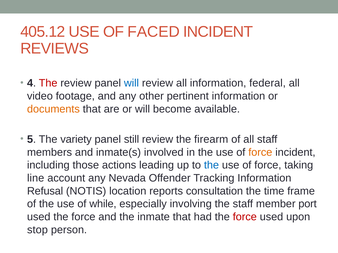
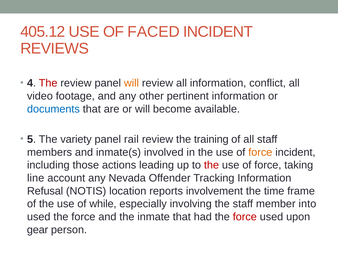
will colour: blue -> orange (131, 83)
federal: federal -> conflict (268, 83)
documents colour: orange -> blue (53, 109)
still: still -> rail (131, 140)
firearm: firearm -> training (211, 140)
the colour: blue -> red (211, 165)
consultation: consultation -> involvement (214, 191)
port: port -> into (307, 204)
stop: stop -> gear (38, 230)
